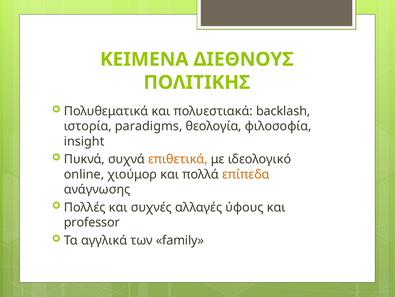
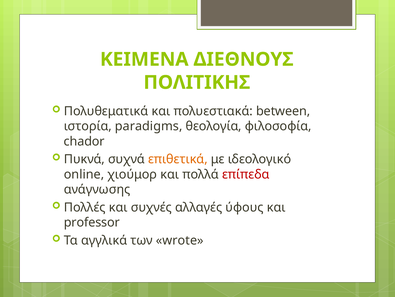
backlash: backlash -> between (283, 111)
insight: insight -> chador (84, 141)
επίπεδα colour: orange -> red (246, 174)
family: family -> wrote (180, 240)
